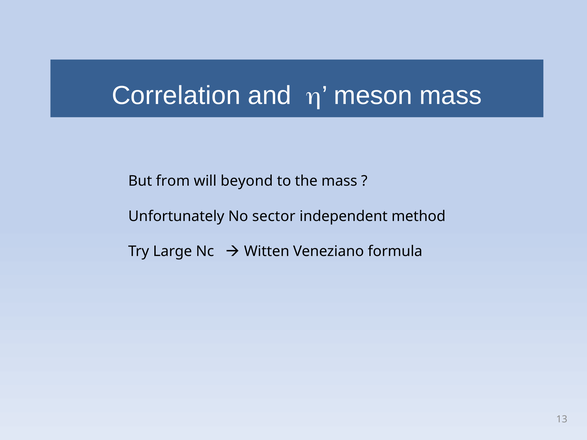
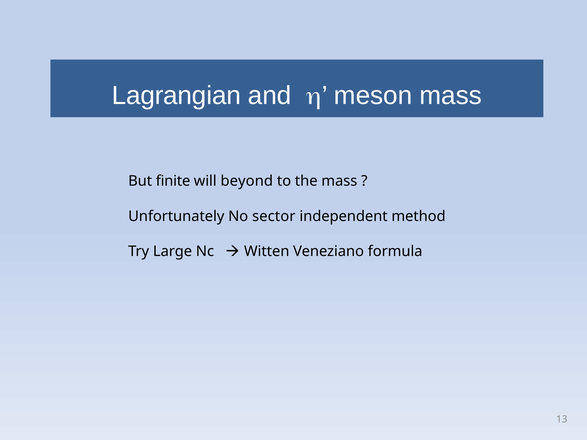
Correlation: Correlation -> Lagrangian (176, 96)
from: from -> finite (173, 181)
